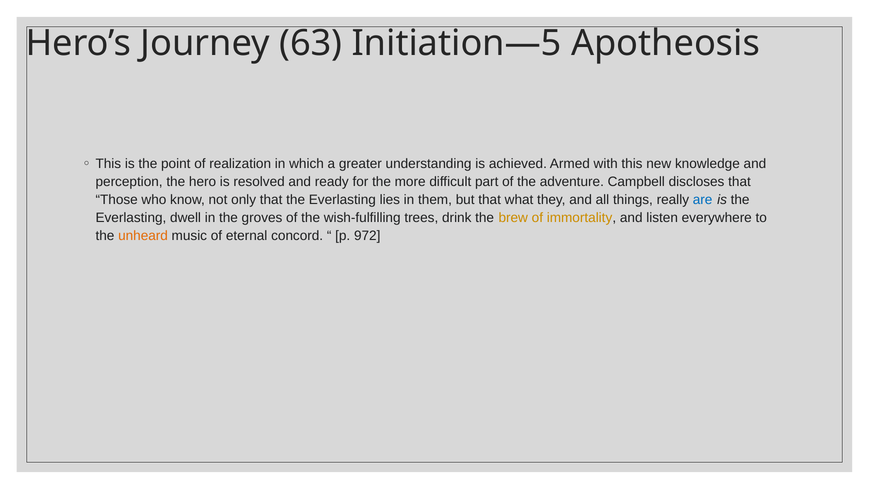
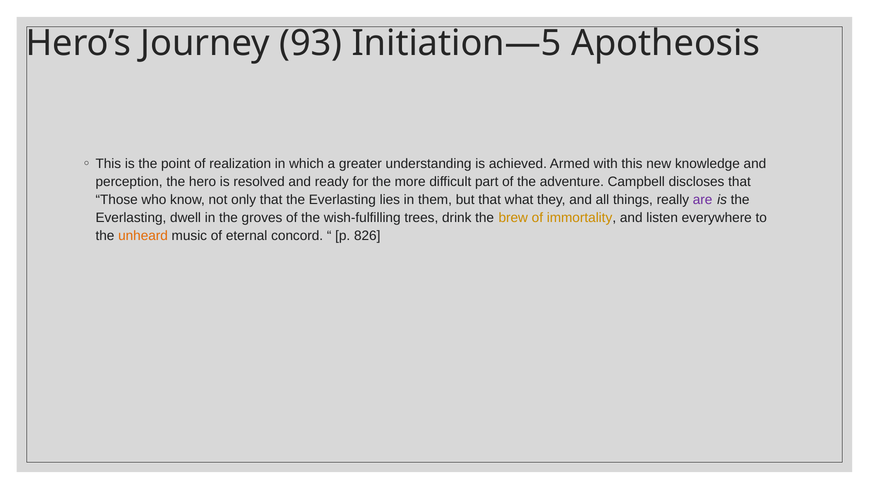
63: 63 -> 93 (311, 43)
are colour: blue -> purple (703, 200)
972: 972 -> 826 (367, 236)
